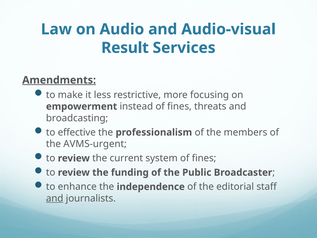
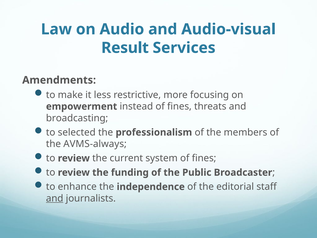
Amendments underline: present -> none (59, 80)
effective: effective -> selected (77, 132)
AVMS-urgent: AVMS-urgent -> AVMS-always (95, 144)
